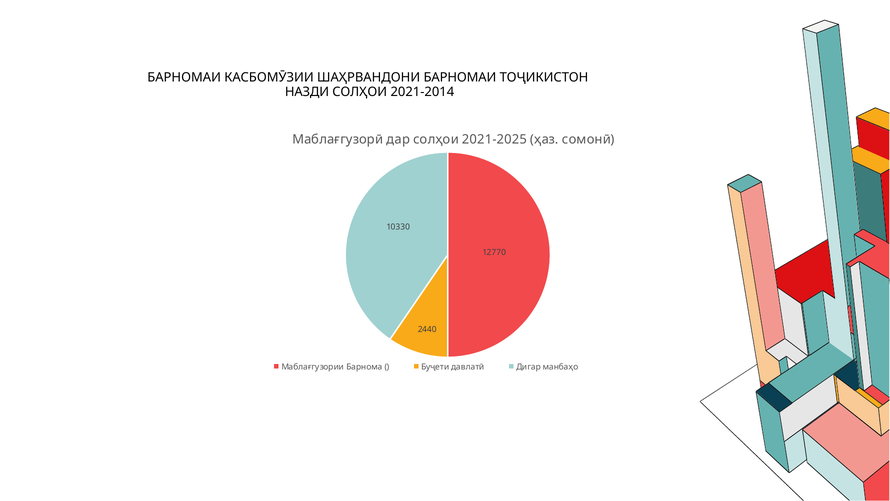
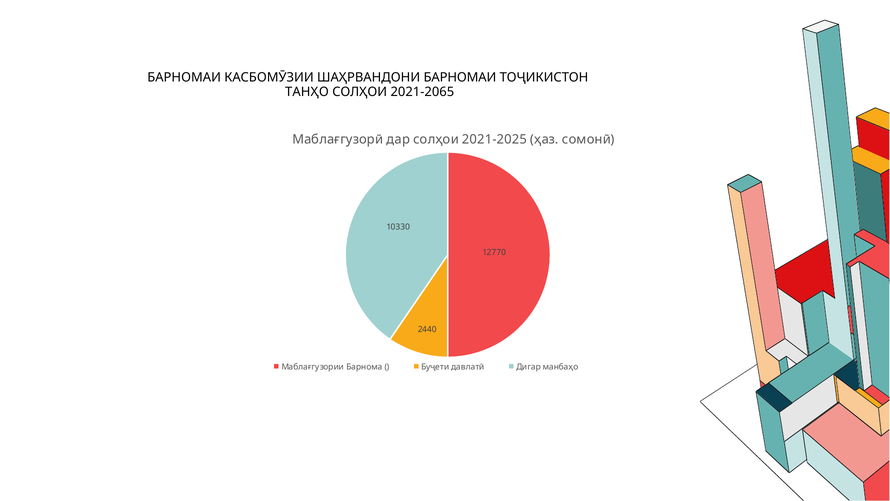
НАЗДИ: НАЗДИ -> ТАНҲО (307, 92)
2021-2014: 2021-2014 -> 2021-2065 (422, 92)
